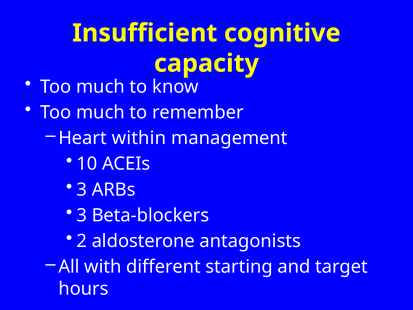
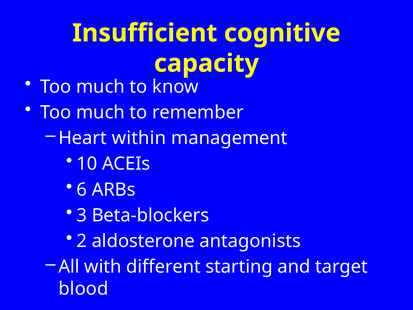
3: 3 -> 6 (82, 189)
hours: hours -> blood (83, 289)
